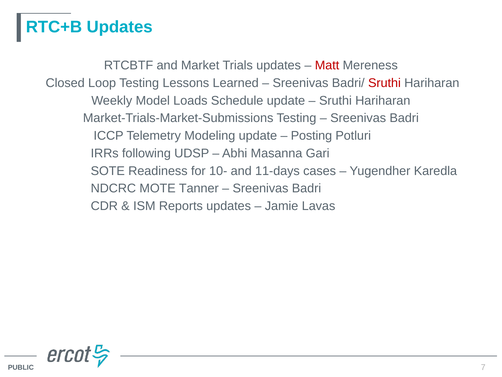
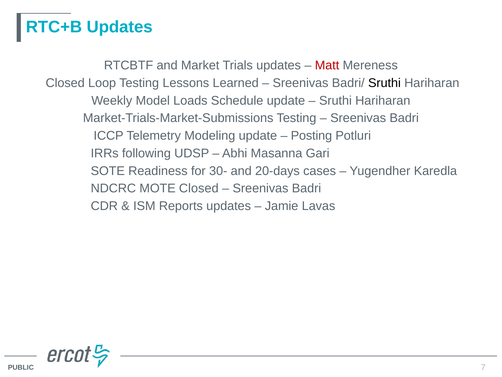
Sruthi colour: red -> black (384, 83)
10-: 10- -> 30- (218, 171)
11-days: 11-days -> 20-days (277, 171)
MOTE Tanner: Tanner -> Closed (199, 188)
